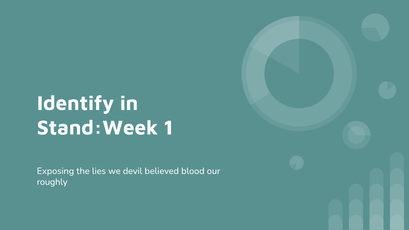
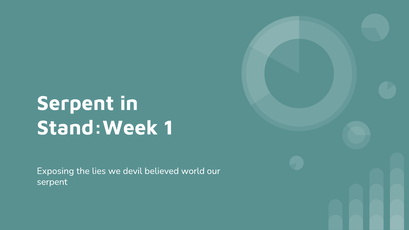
Identify: Identify -> Serpent (75, 103)
blood: blood -> world (193, 171)
roughly: roughly -> serpent (52, 182)
